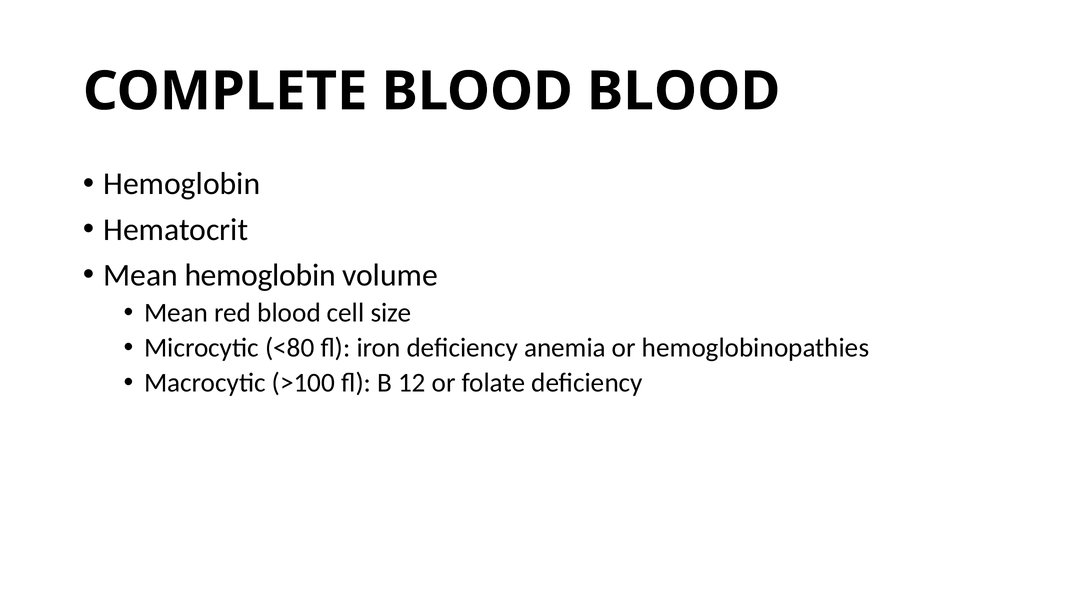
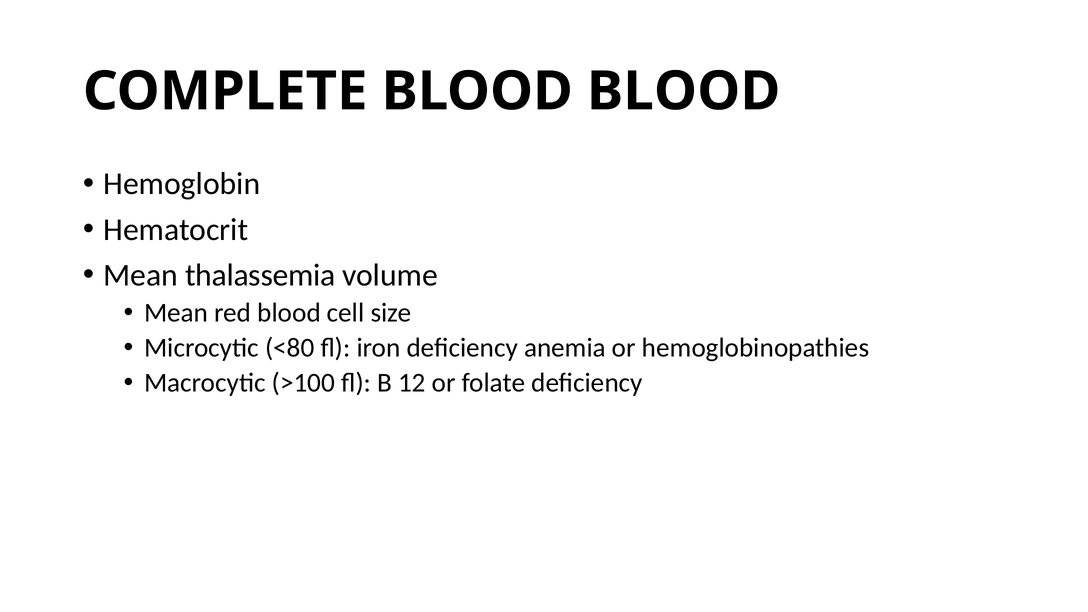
Mean hemoglobin: hemoglobin -> thalassemia (260, 275)
